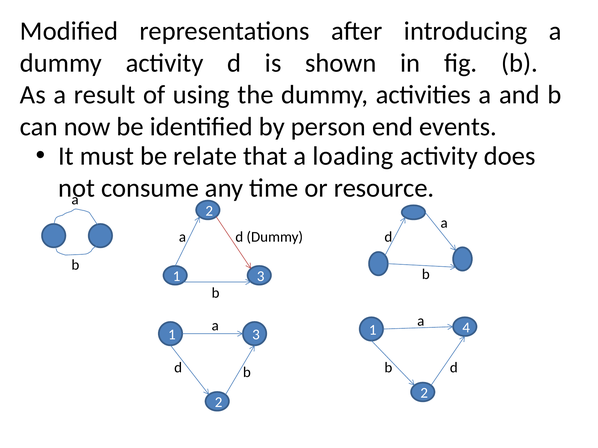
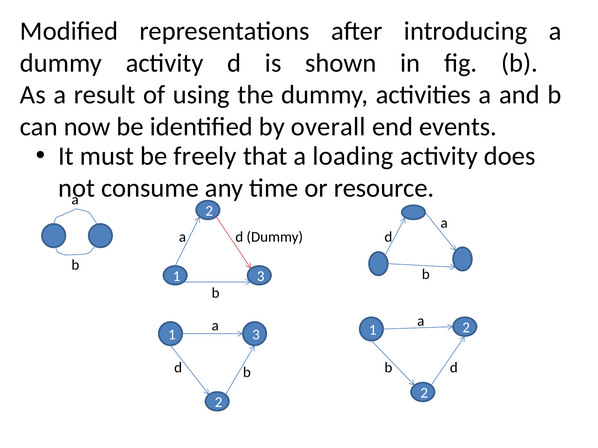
person: person -> overall (328, 127)
relate: relate -> freely (205, 156)
a 1 4: 4 -> 2 (466, 328)
